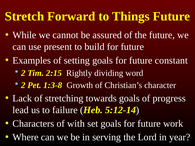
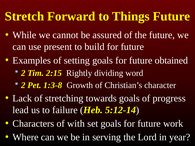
constant: constant -> obtained (171, 60)
